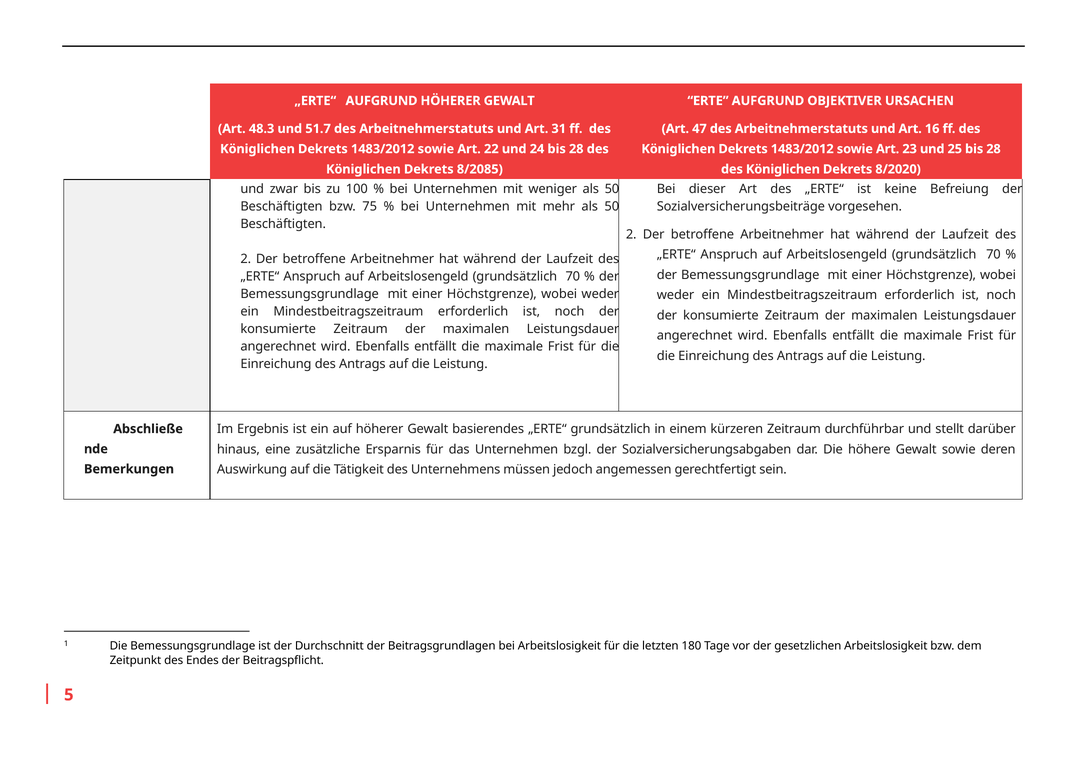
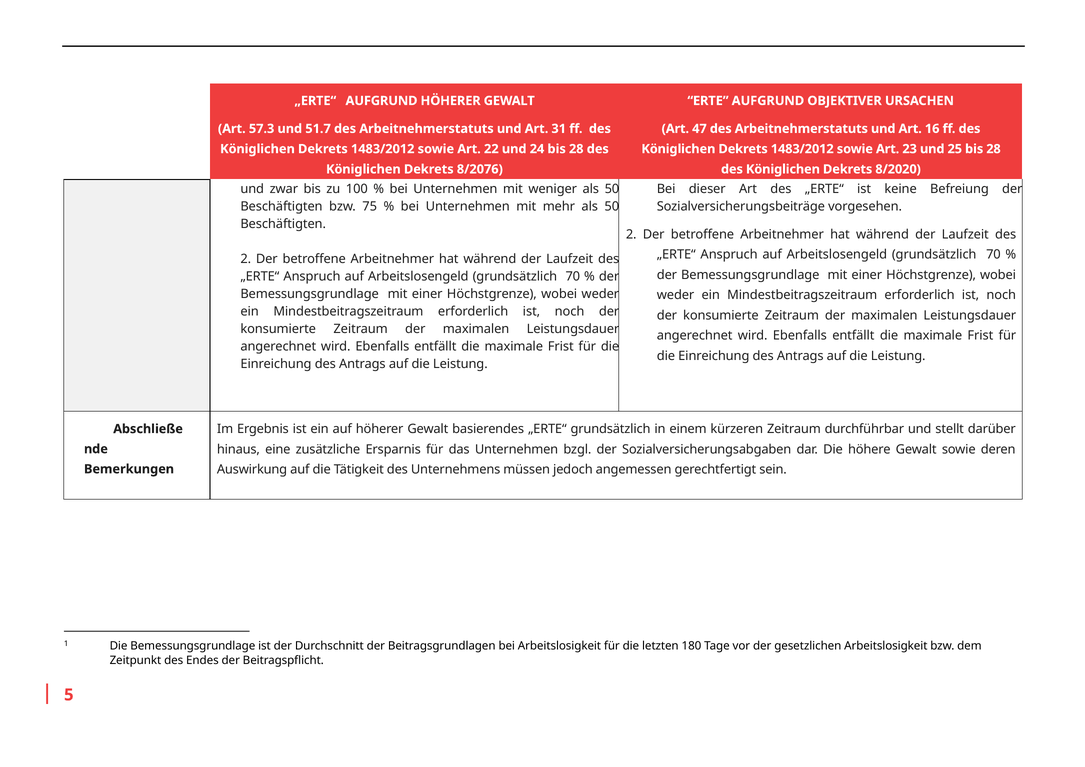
48.3: 48.3 -> 57.3 (262, 129)
8/2085: 8/2085 -> 8/2076 (480, 169)
